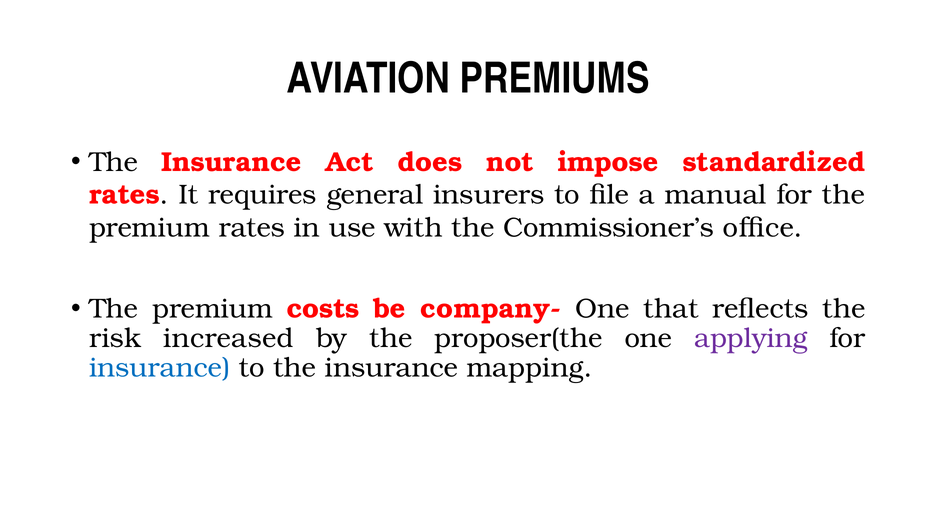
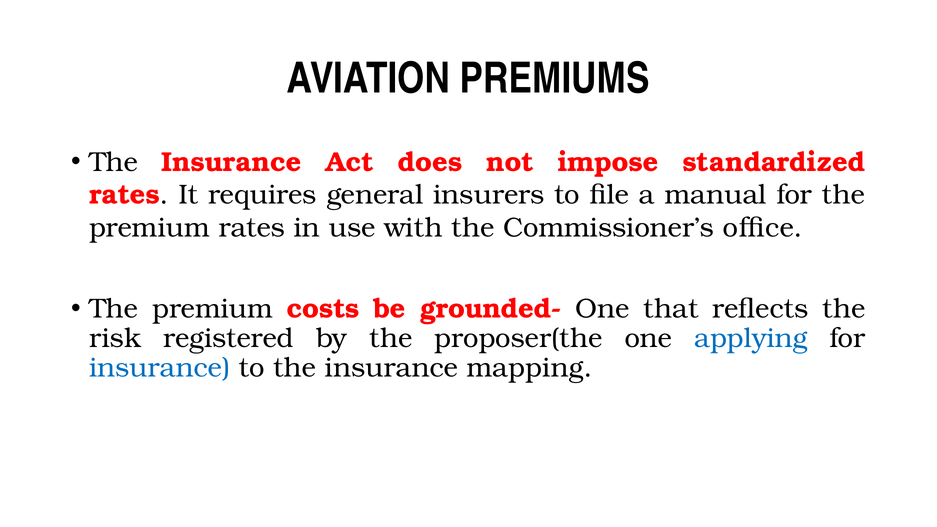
company-: company- -> grounded- (491, 309)
increased: increased -> registered (229, 338)
applying colour: purple -> blue (751, 338)
